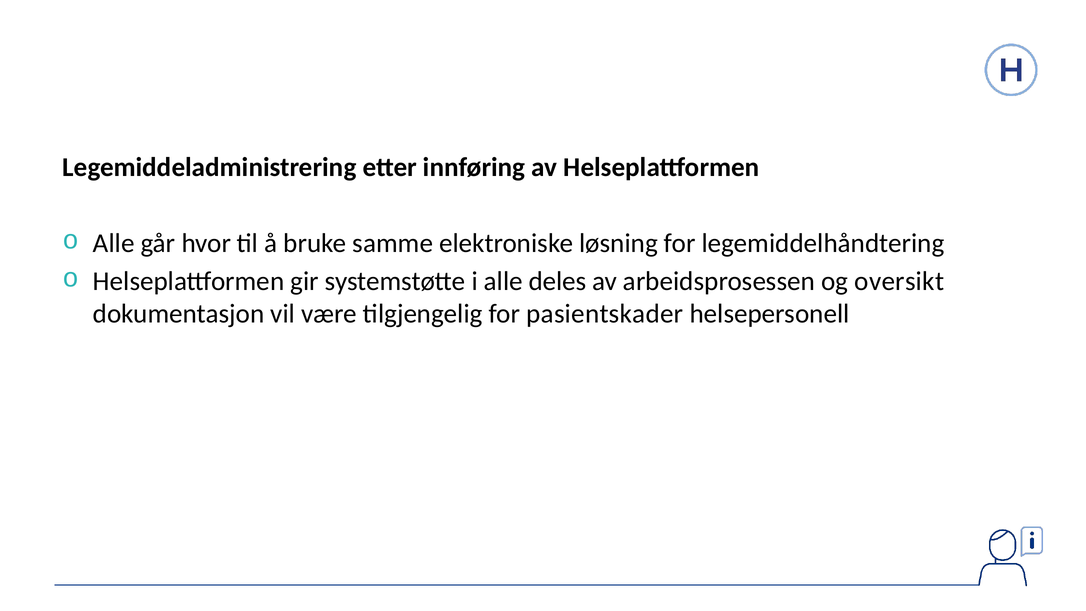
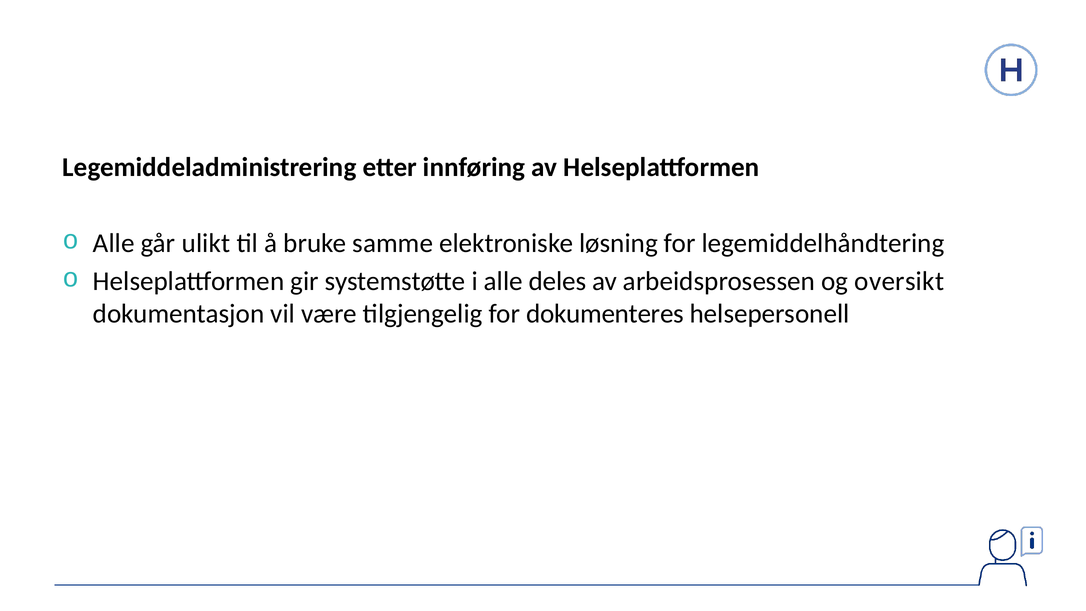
hvor: hvor -> ulikt (206, 243)
pasientskader: pasientskader -> dokumenteres (605, 314)
